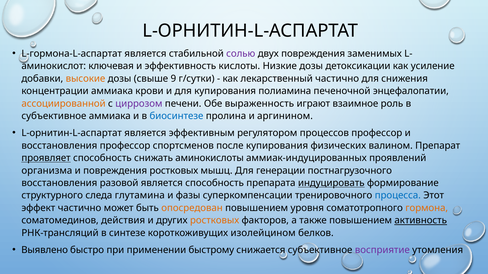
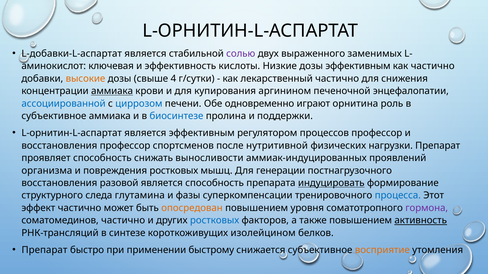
L-гормона-L-аспартат: L-гормона-L-аспартат -> L-добавки-L-аспартат (72, 54)
двух повреждения: повреждения -> выраженного (313, 54)
дозы детоксикации: детоксикации -> эффективным (358, 66)
как усиление: усиление -> частично (433, 66)
9: 9 -> 4 (173, 79)
аммиака underline: none -> present (112, 91)
полиамина: полиамина -> аргинином (285, 91)
ассоциированной colour: orange -> blue (64, 104)
циррозом colour: purple -> blue (139, 104)
выраженность: выраженность -> одновременно (259, 104)
взаимное: взаимное -> орнитина (355, 104)
аргинином: аргинином -> поддержки (285, 116)
после купирования: купирования -> нутритивной (277, 146)
валином: валином -> нагрузки (391, 146)
проявляет underline: present -> none (46, 158)
аминокислоты: аминокислоты -> выносливости (209, 158)
гормона colour: orange -> purple (427, 208)
соматомединов действия: действия -> частично (123, 221)
ростковых colour: orange -> blue (215, 221)
Выявлено: Выявлено -> Препарат (45, 250)
восприятие colour: purple -> orange (382, 250)
